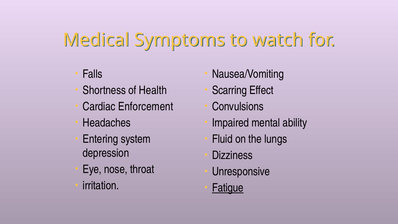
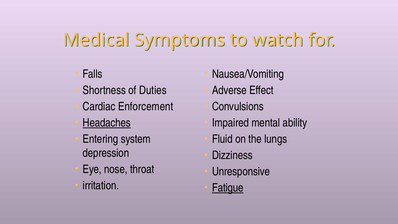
Health: Health -> Duties (153, 90)
Scarring: Scarring -> Adverse (229, 90)
Headaches underline: none -> present (107, 123)
